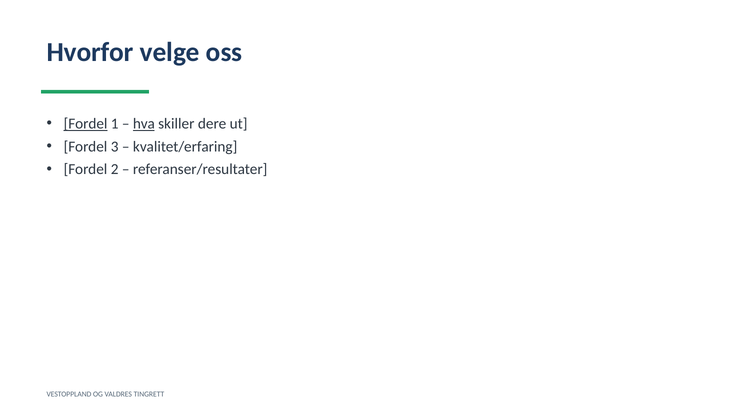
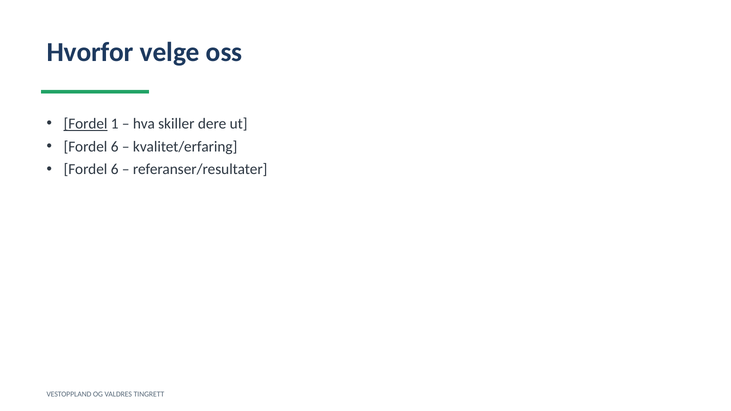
hva underline: present -> none (144, 124)
3: 3 -> 6 (115, 147)
2: 2 -> 6 (115, 170)
